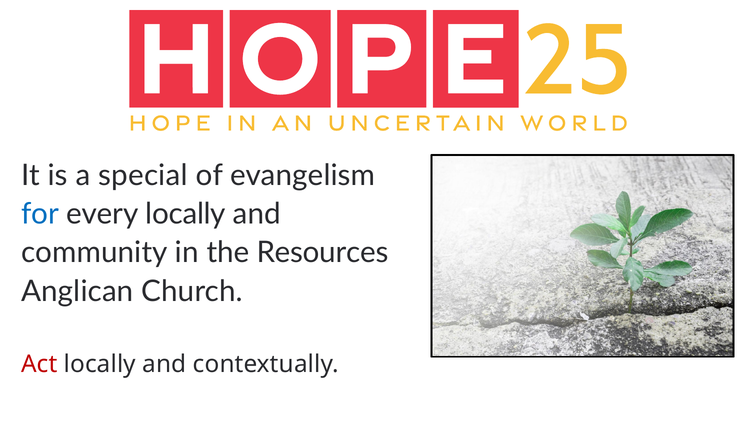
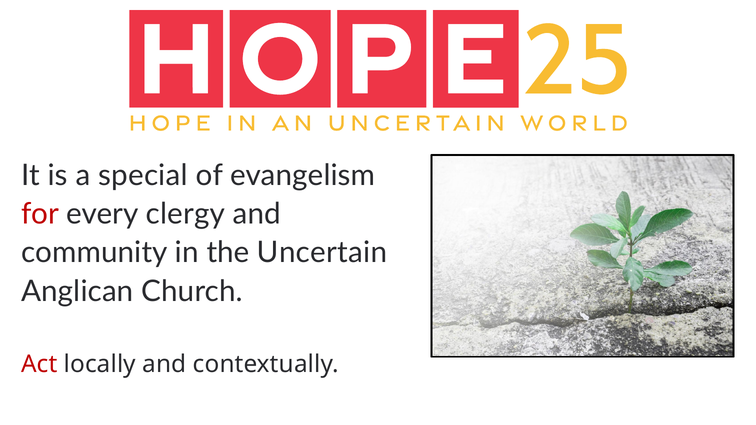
for colour: blue -> red (40, 214)
every locally: locally -> clergy (185, 214)
Resources: Resources -> Uncertain (322, 253)
